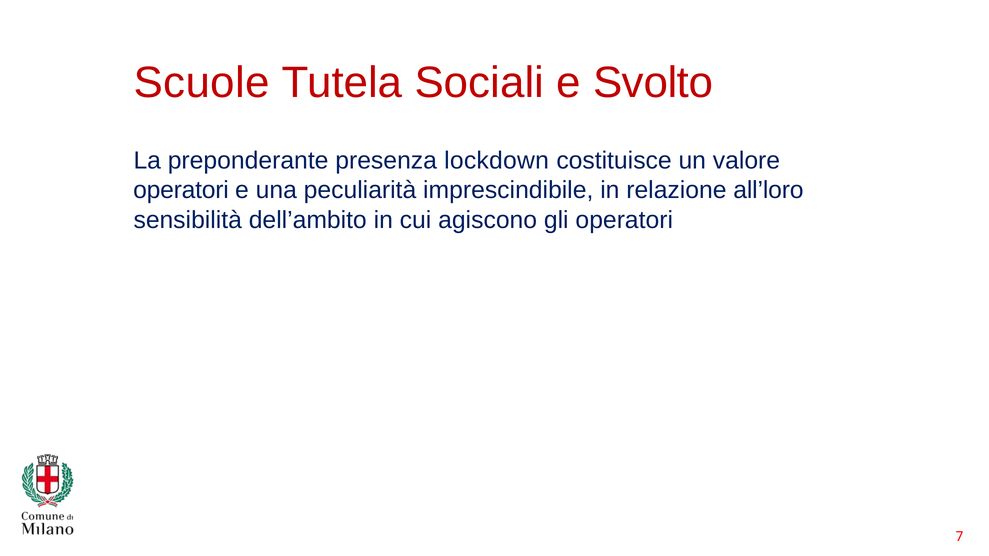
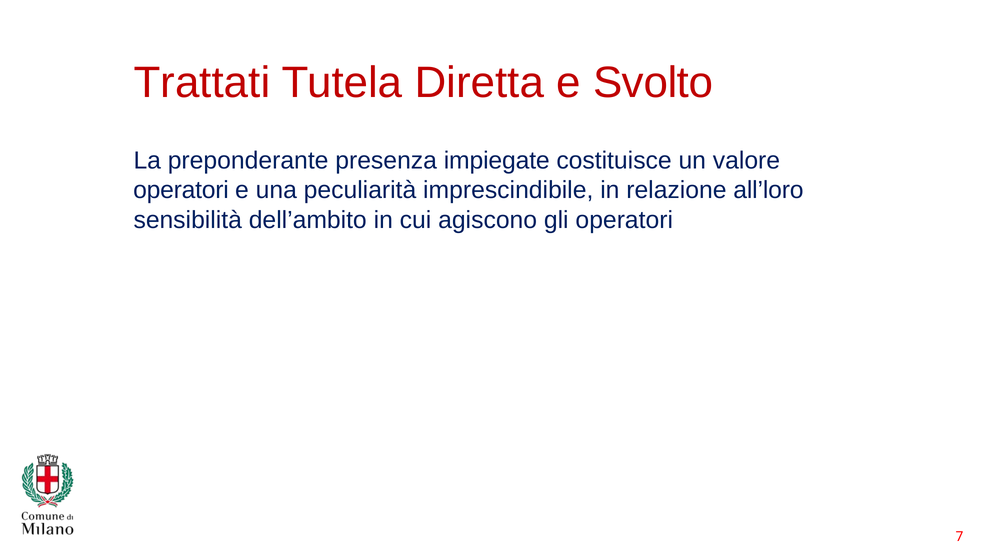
Scuole: Scuole -> Trattati (202, 83)
Sociali: Sociali -> Diretta (479, 83)
lockdown: lockdown -> impiegate (497, 161)
